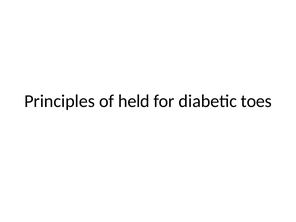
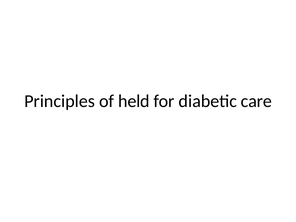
toes: toes -> care (256, 101)
